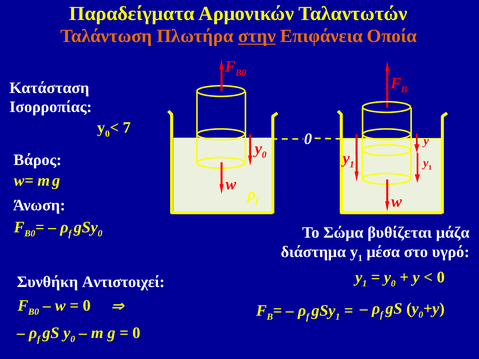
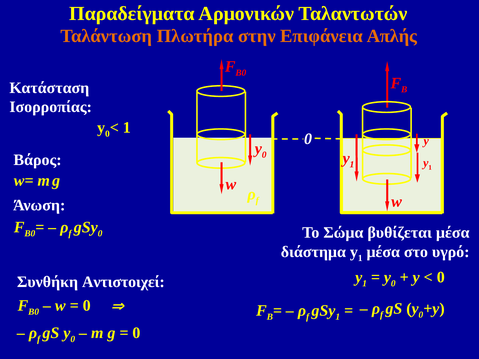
στην underline: present -> none (257, 36)
Οποία: Οποία -> Απλής (392, 36)
7: 7 -> 1 (127, 128)
βυθίζεται μάζα: μάζα -> μέσα (453, 233)
